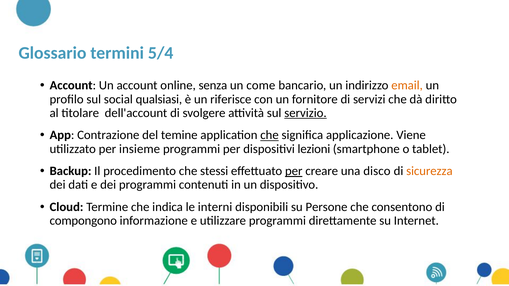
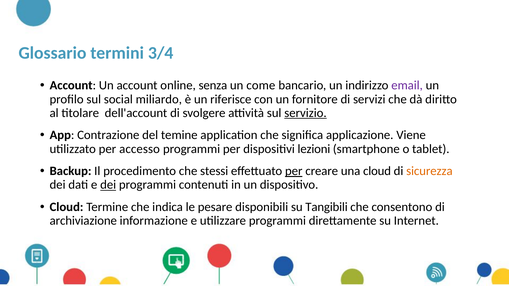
5/4: 5/4 -> 3/4 (161, 53)
email colour: orange -> purple (407, 86)
qualsiasi: qualsiasi -> miliardo (159, 99)
che underline: present -> none (269, 135)
insieme: insieme -> accesso (140, 149)
una disco: disco -> cloud (377, 171)
dei underline: none -> present (108, 185)
interni: interni -> pesare (215, 207)
Persone: Persone -> Tangibili (327, 207)
compongono: compongono -> archiviazione (83, 221)
